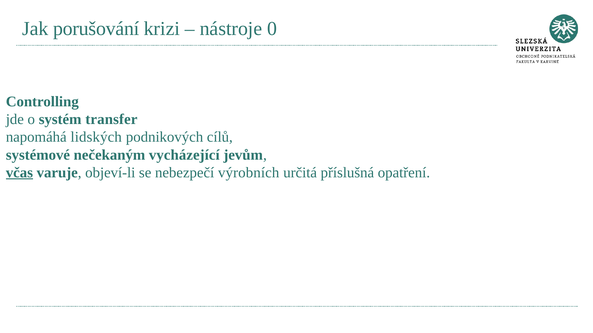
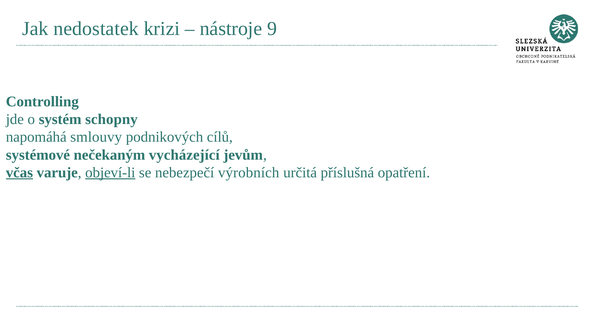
porušování: porušování -> nedostatek (96, 29)
0: 0 -> 9 (272, 29)
transfer: transfer -> schopny (111, 119)
lidských: lidských -> smlouvy (96, 137)
objeví-li underline: none -> present (110, 173)
